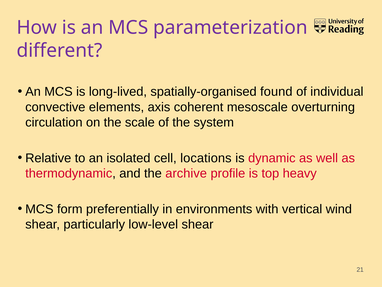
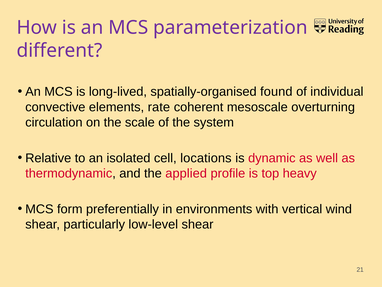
axis: axis -> rate (159, 107)
archive: archive -> applied (186, 173)
